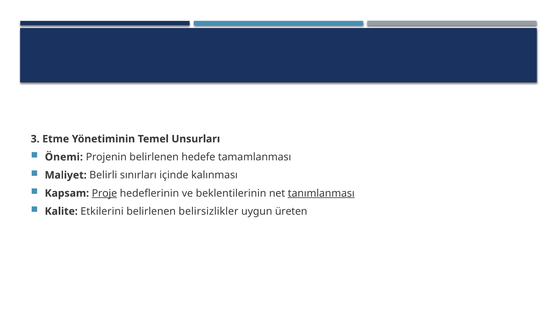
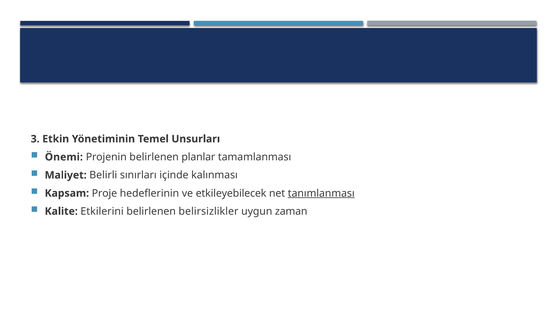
Etme: Etme -> Etkin (56, 139)
hedefe: hedefe -> planlar (198, 157)
Proje underline: present -> none (104, 193)
beklentilerinin: beklentilerinin -> etkileyebilecek (231, 193)
üreten: üreten -> zaman (291, 212)
